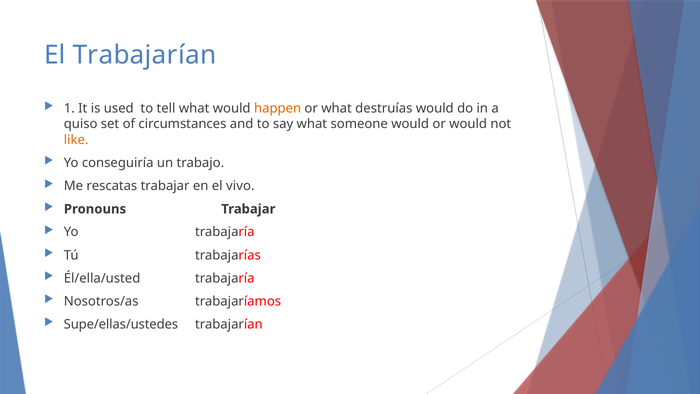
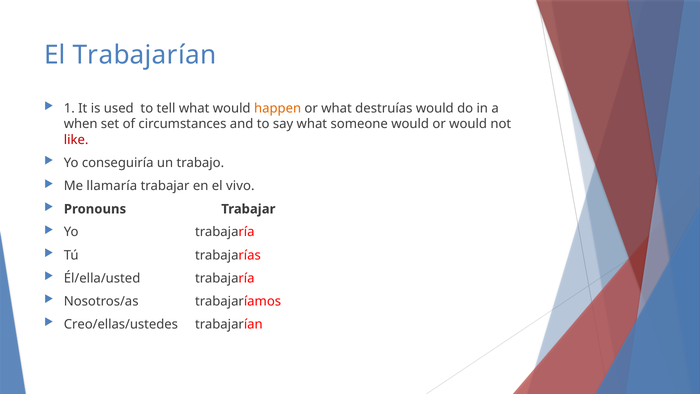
quiso: quiso -> when (81, 124)
like colour: orange -> red (76, 140)
rescatas: rescatas -> llamaría (112, 186)
Supe/ellas/ustedes: Supe/ellas/ustedes -> Creo/ellas/ustedes (121, 324)
